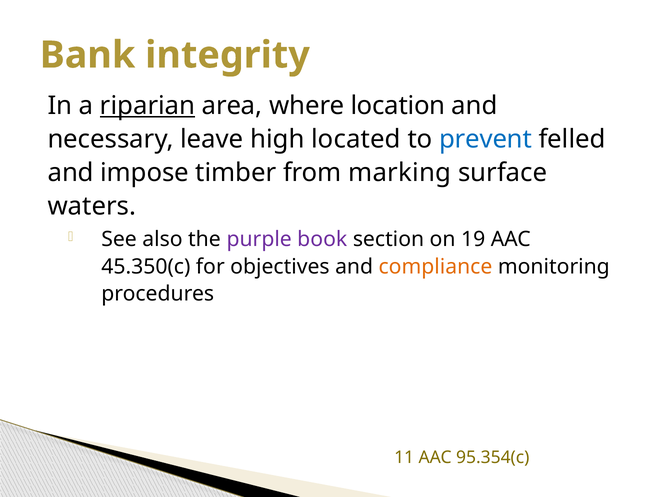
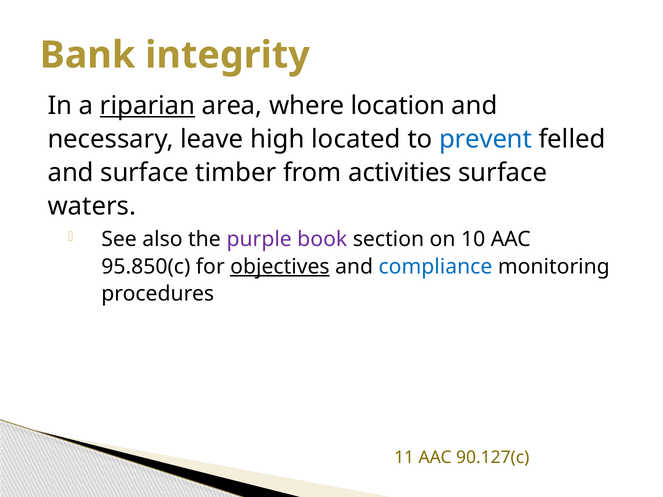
and impose: impose -> surface (145, 173)
marking: marking -> activities (400, 173)
19: 19 -> 10 (473, 239)
45.350(c: 45.350(c -> 95.850(c (146, 267)
objectives underline: none -> present (280, 267)
compliance colour: orange -> blue (435, 267)
95.354(c: 95.354(c -> 90.127(c (493, 458)
